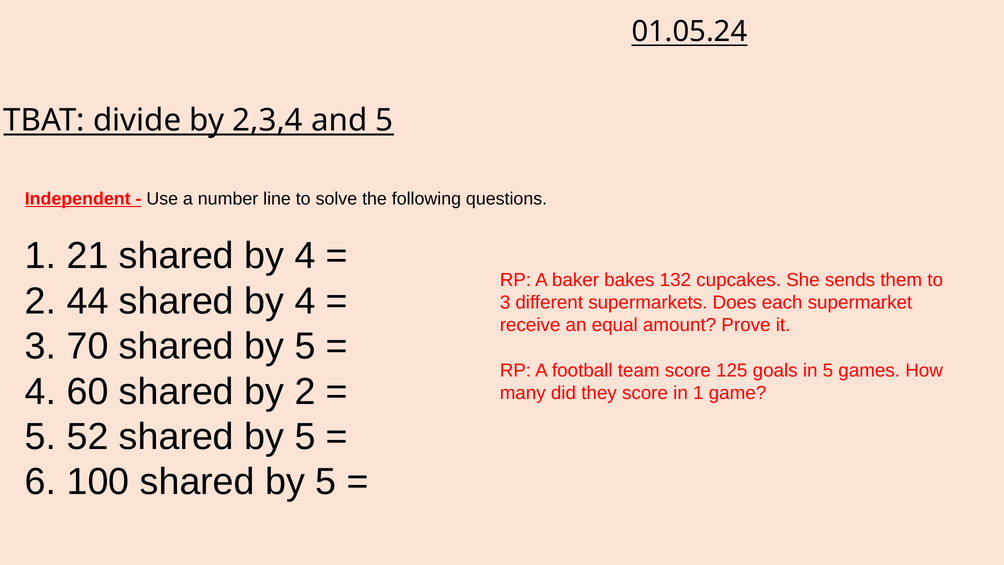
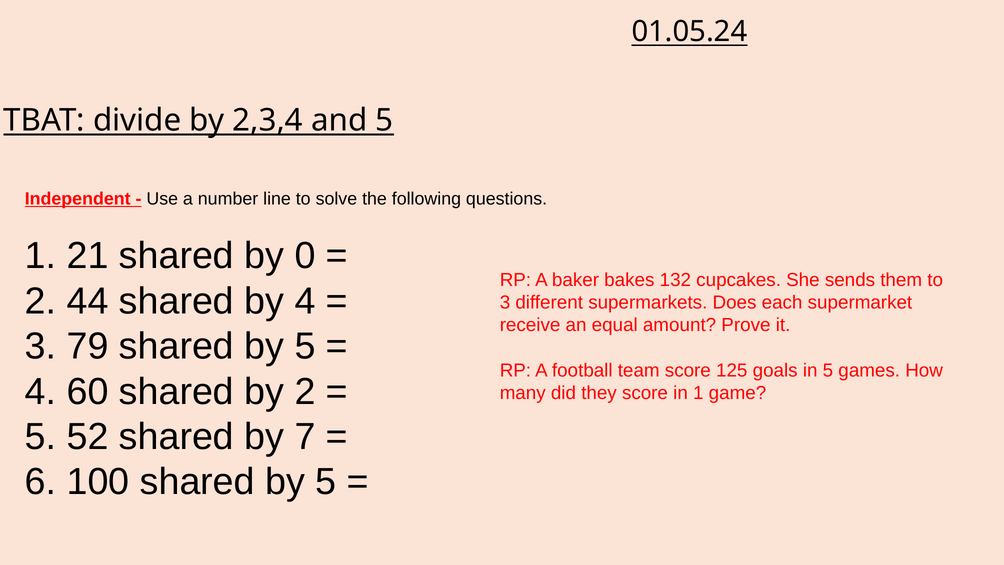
21 shared by 4: 4 -> 0 (305, 256)
70: 70 -> 79 (88, 346)
52 shared by 5: 5 -> 7 (305, 437)
